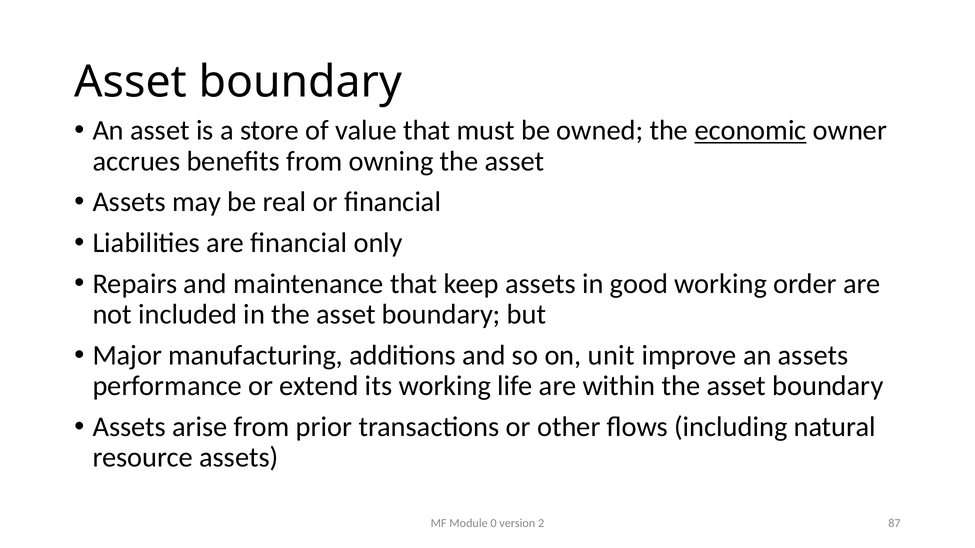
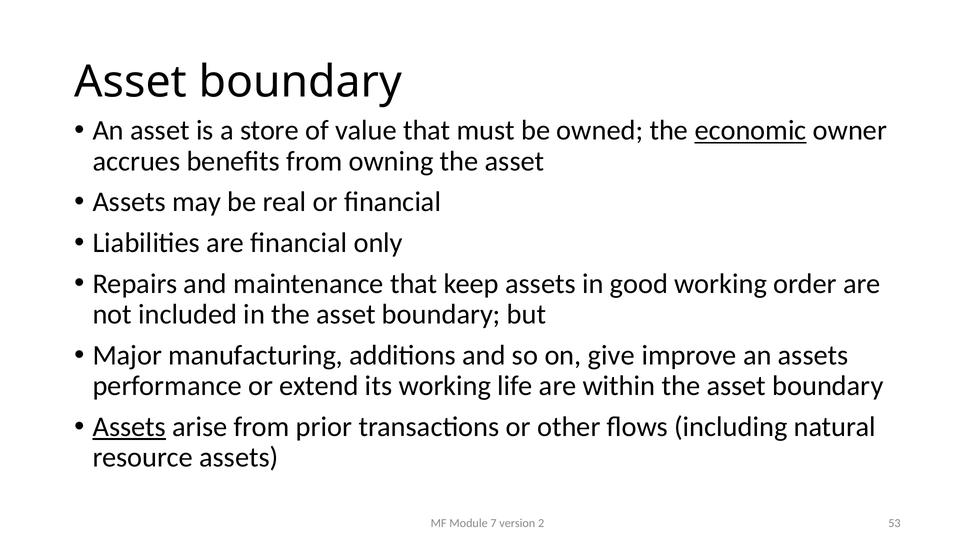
unit: unit -> give (611, 356)
Assets underline: none -> present (129, 427)
0: 0 -> 7 (494, 524)
87: 87 -> 53 (894, 524)
